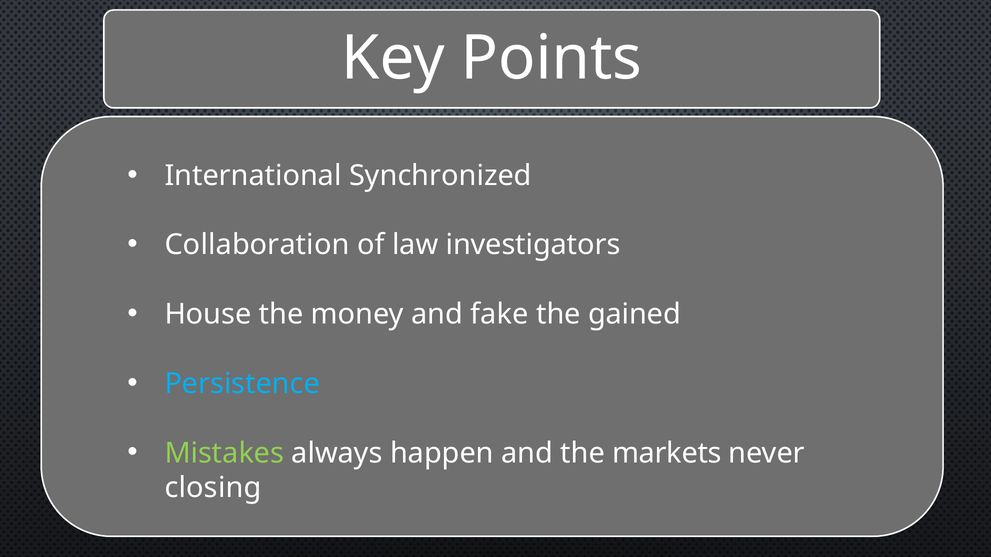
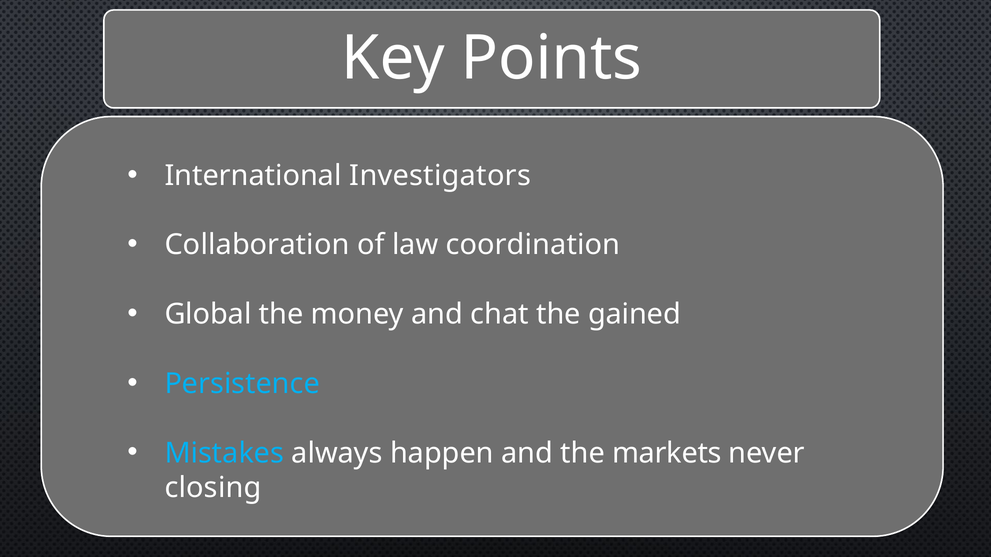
Synchronized: Synchronized -> Investigators (440, 176)
investigators: investigators -> coordination (533, 245)
House: House -> Global (208, 315)
fake: fake -> chat (499, 315)
Mistakes colour: light green -> light blue (224, 453)
